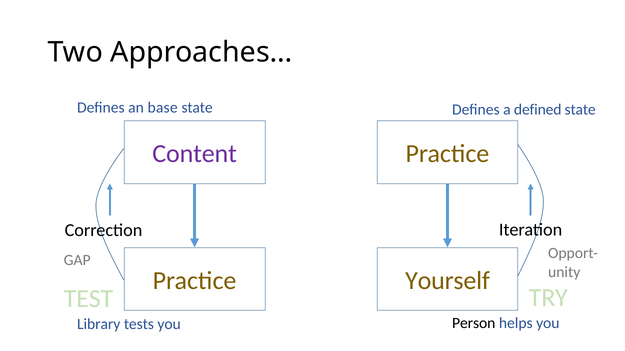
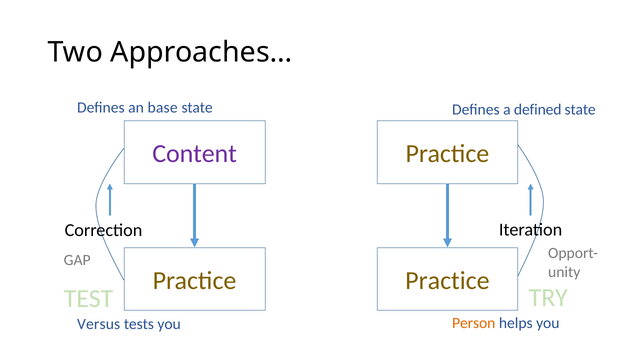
Yourself: Yourself -> Practice (447, 281)
Library: Library -> Versus (99, 325)
Person colour: black -> orange (474, 324)
